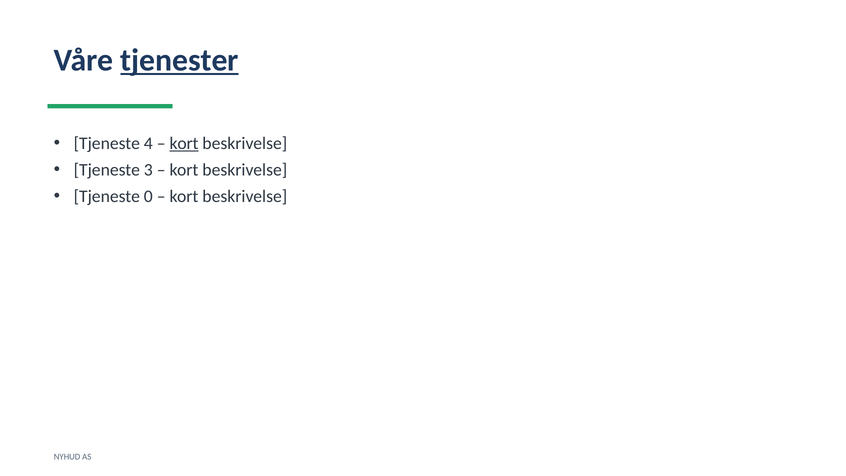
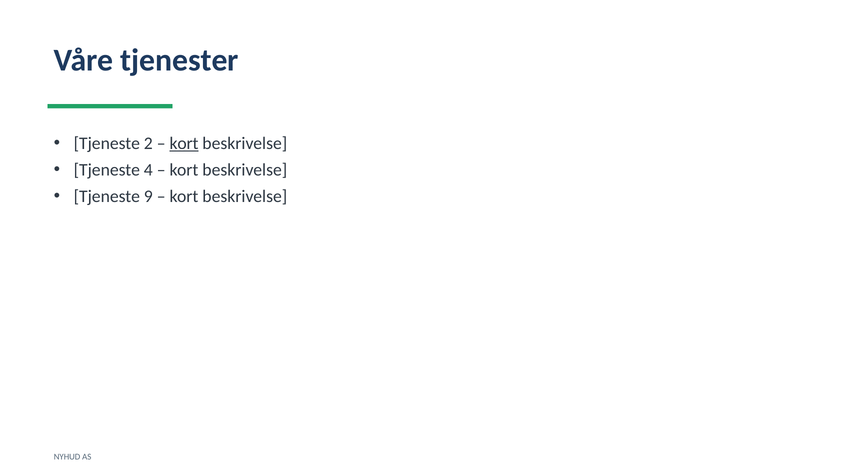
tjenester underline: present -> none (180, 60)
4: 4 -> 2 (148, 143)
3: 3 -> 4 (148, 170)
0: 0 -> 9 (148, 196)
